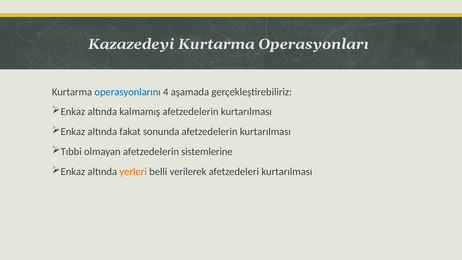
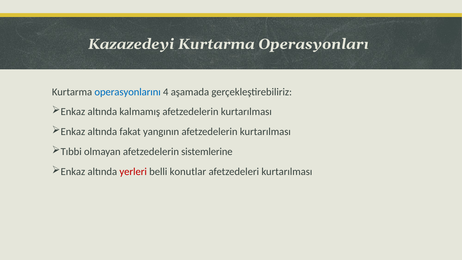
sonunda: sonunda -> yangının (161, 132)
yerleri colour: orange -> red (133, 172)
verilerek: verilerek -> konutlar (188, 172)
